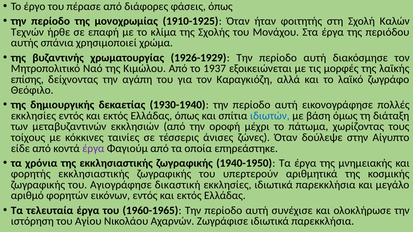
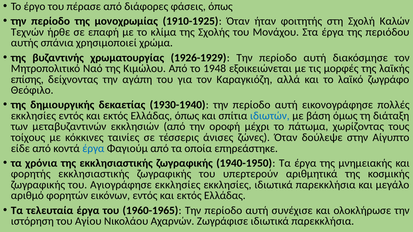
1937: 1937 -> 1948 (215, 69)
έργα colour: purple -> blue (93, 149)
Αγιογράφησε δικαστική: δικαστική -> εκκλησίες (178, 185)
